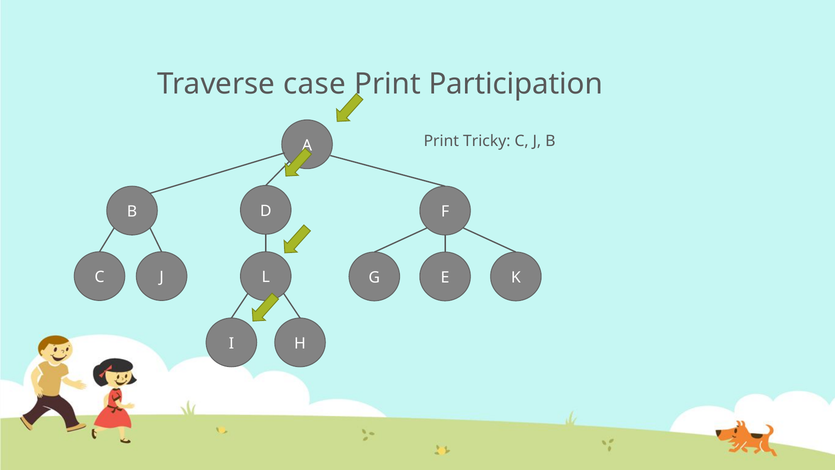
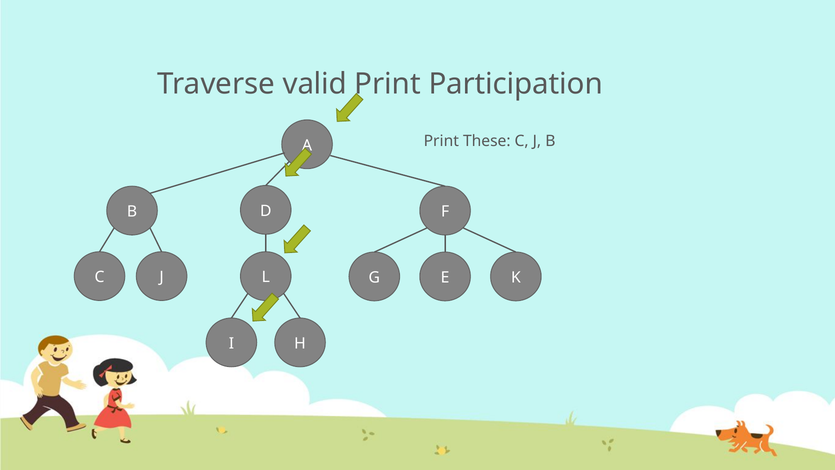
case: case -> valid (315, 84)
Tricky: Tricky -> These (487, 141)
